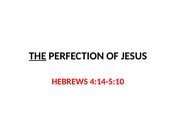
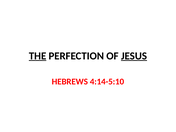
JESUS underline: none -> present (134, 56)
